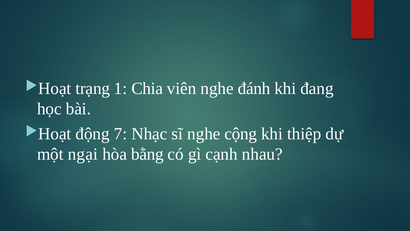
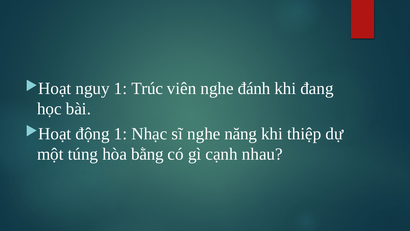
trạng: trạng -> nguy (93, 88)
Chia: Chia -> Trúc (147, 88)
động 7: 7 -> 1 (121, 133)
cộng: cộng -> năng (241, 133)
ngại: ngại -> túng (83, 154)
